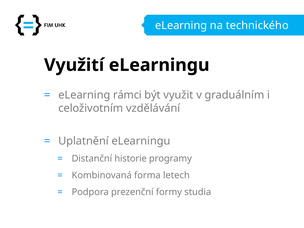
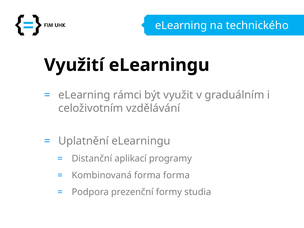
historie: historie -> aplikací (131, 159)
forma letech: letech -> forma (176, 175)
